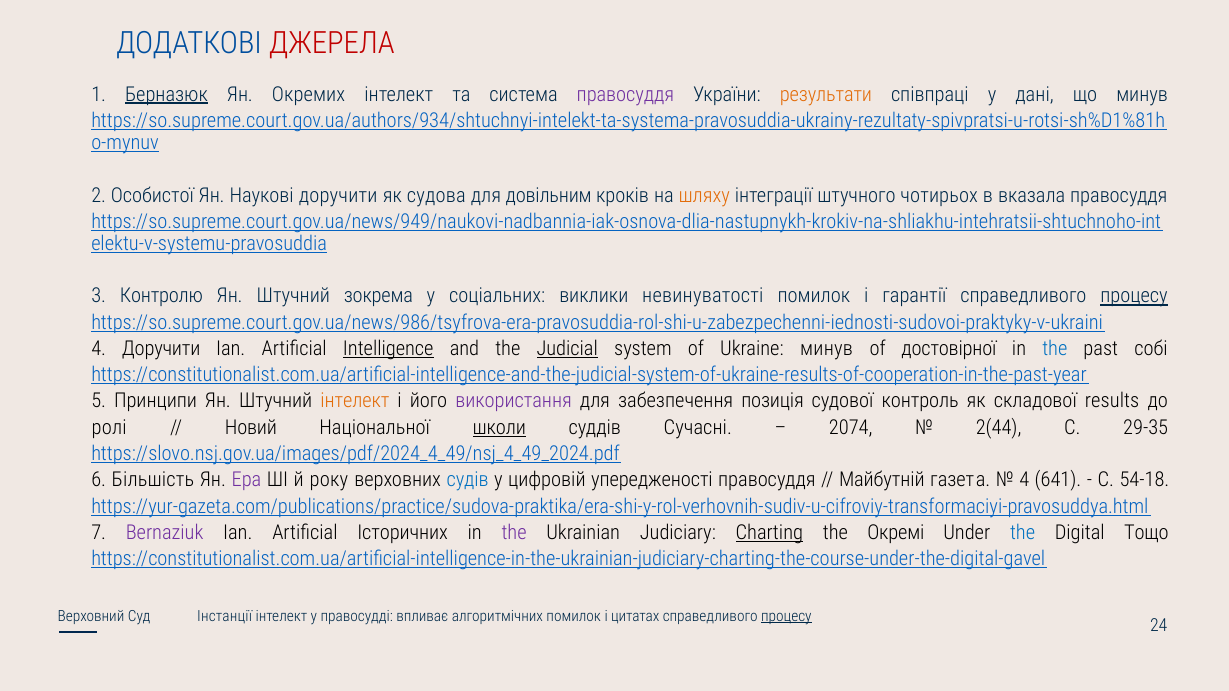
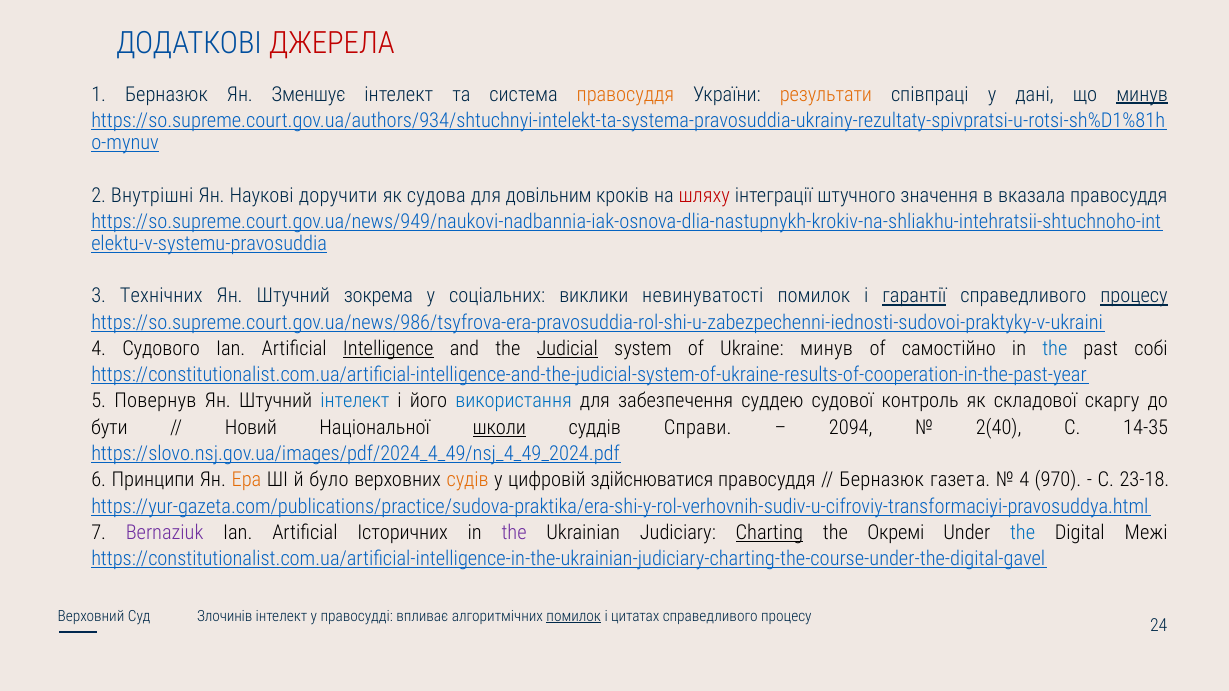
Берназюк underline: present -> none (166, 94)
Окремих: Окремих -> Зменшує (309, 94)
правосуддя colour: purple -> orange (625, 94)
минув underline: none -> present (1142, 94)
Особистої: Особистої -> Внутрішні (152, 195)
шляху colour: orange -> red (704, 195)
чотирьох: чотирьох -> значення (939, 195)
Контролю: Контролю -> Технічних (161, 296)
гарантії underline: none -> present (914, 296)
4 Доручити: Доручити -> Судового (161, 349)
достовірної: достовірної -> самостійно (949, 349)
Принципи: Принципи -> Повернув (155, 401)
інтелект colour: orange -> blue (355, 401)
використання colour: purple -> blue (514, 401)
позиція: позиція -> суддею (772, 401)
results: results -> скаргу (1112, 401)
ролі: ролі -> бути (109, 428)
Сучасні: Сучасні -> Справи (698, 428)
2074: 2074 -> 2094 (851, 428)
2(44: 2(44 -> 2(40 (999, 428)
29-35: 29-35 -> 14-35 (1146, 428)
Більшість: Більшість -> Принципи (153, 480)
Ера colour: purple -> orange (247, 480)
року: року -> було (329, 480)
судів colour: blue -> orange (468, 480)
упередженості: упередженості -> здійснюватися (652, 480)
Майбутній: Майбутній -> Берназюк (882, 480)
641: 641 -> 970 (1058, 480)
54-18: 54-18 -> 23-18 (1144, 480)
Тощо: Тощо -> Межі (1146, 533)
Інстанції: Інстанції -> Злочинів (225, 617)
помилок underline: none -> present (574, 617)
процесу underline: present -> none (786, 617)
